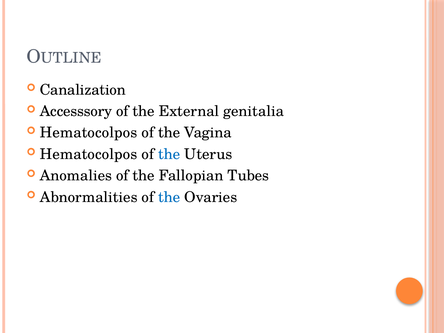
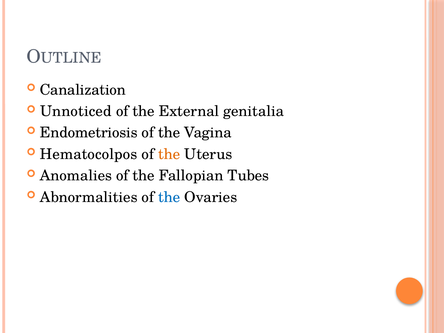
Accesssory: Accesssory -> Unnoticed (76, 111)
Hematocolpos: Hematocolpos -> Endometriosis (89, 133)
the colour: blue -> orange (169, 154)
